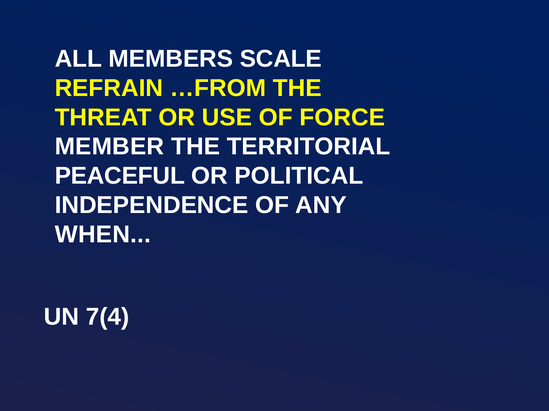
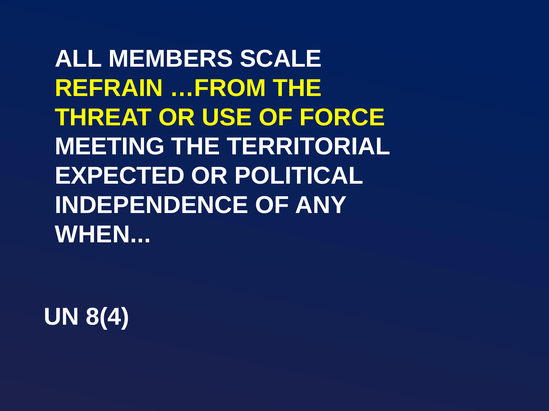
MEMBER: MEMBER -> MEETING (110, 147)
PEACEFUL: PEACEFUL -> EXPECTED (120, 176)
7(4: 7(4 -> 8(4 (108, 317)
